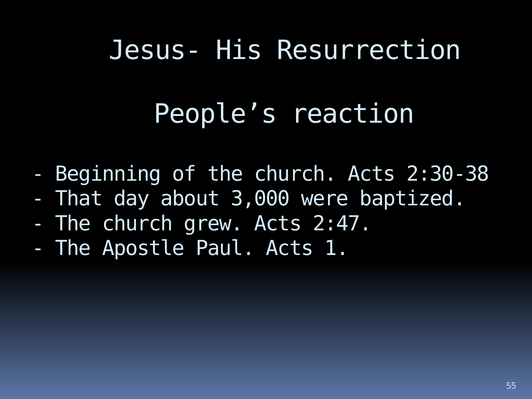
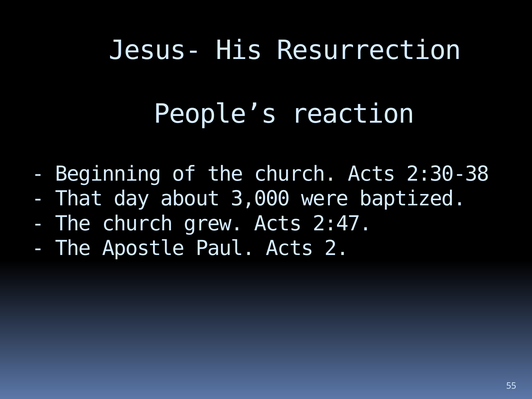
1: 1 -> 2 (337, 248)
